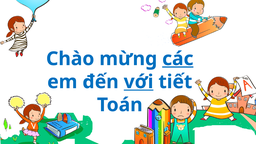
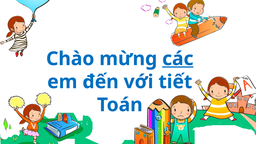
với underline: present -> none (139, 82)
